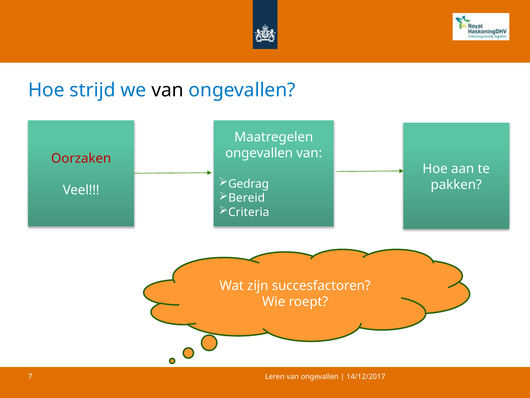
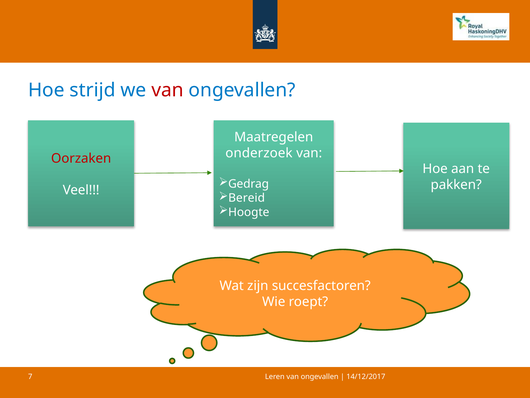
van colour: black -> red (167, 90)
ongevallen: ongevallen -> onderzoek (259, 153)
Criteria: Criteria -> Hoogte (249, 212)
